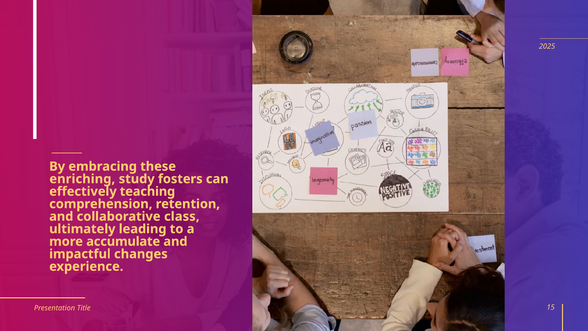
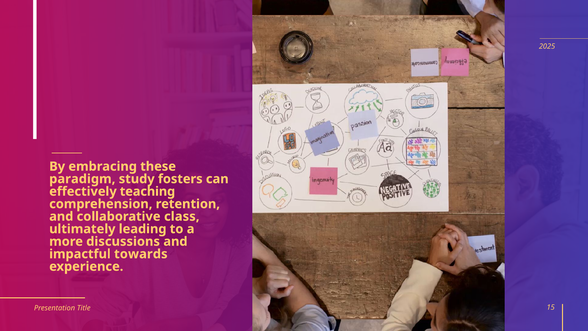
enriching: enriching -> paradigm (82, 179)
accumulate: accumulate -> discussions (123, 241)
changes: changes -> towards (141, 254)
